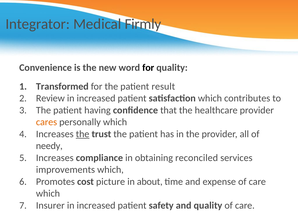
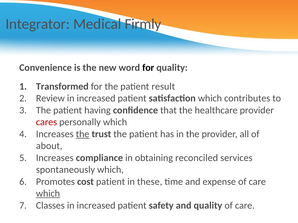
cares colour: orange -> red (47, 122)
needy: needy -> about (49, 146)
improvements: improvements -> spontaneously (65, 170)
cost picture: picture -> patient (111, 182)
about: about -> these (150, 182)
which underline: none -> present (48, 194)
Insurer: Insurer -> Classes (50, 206)
